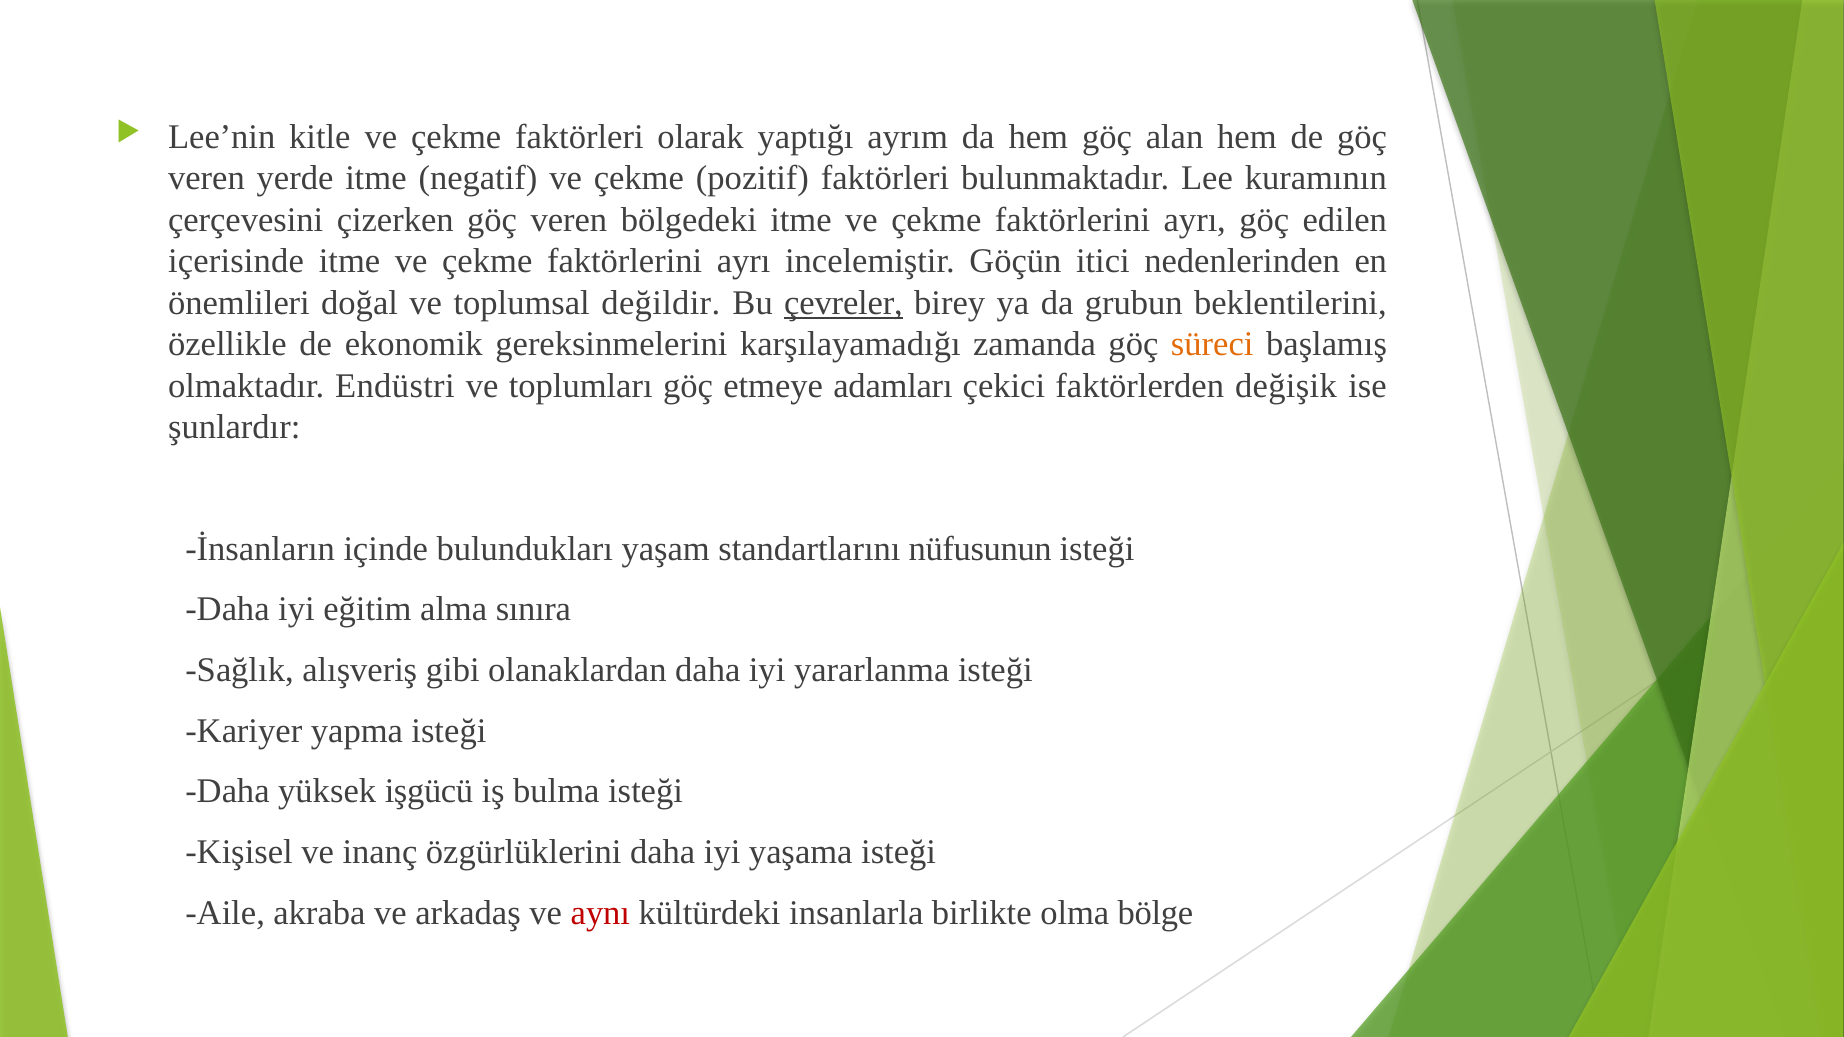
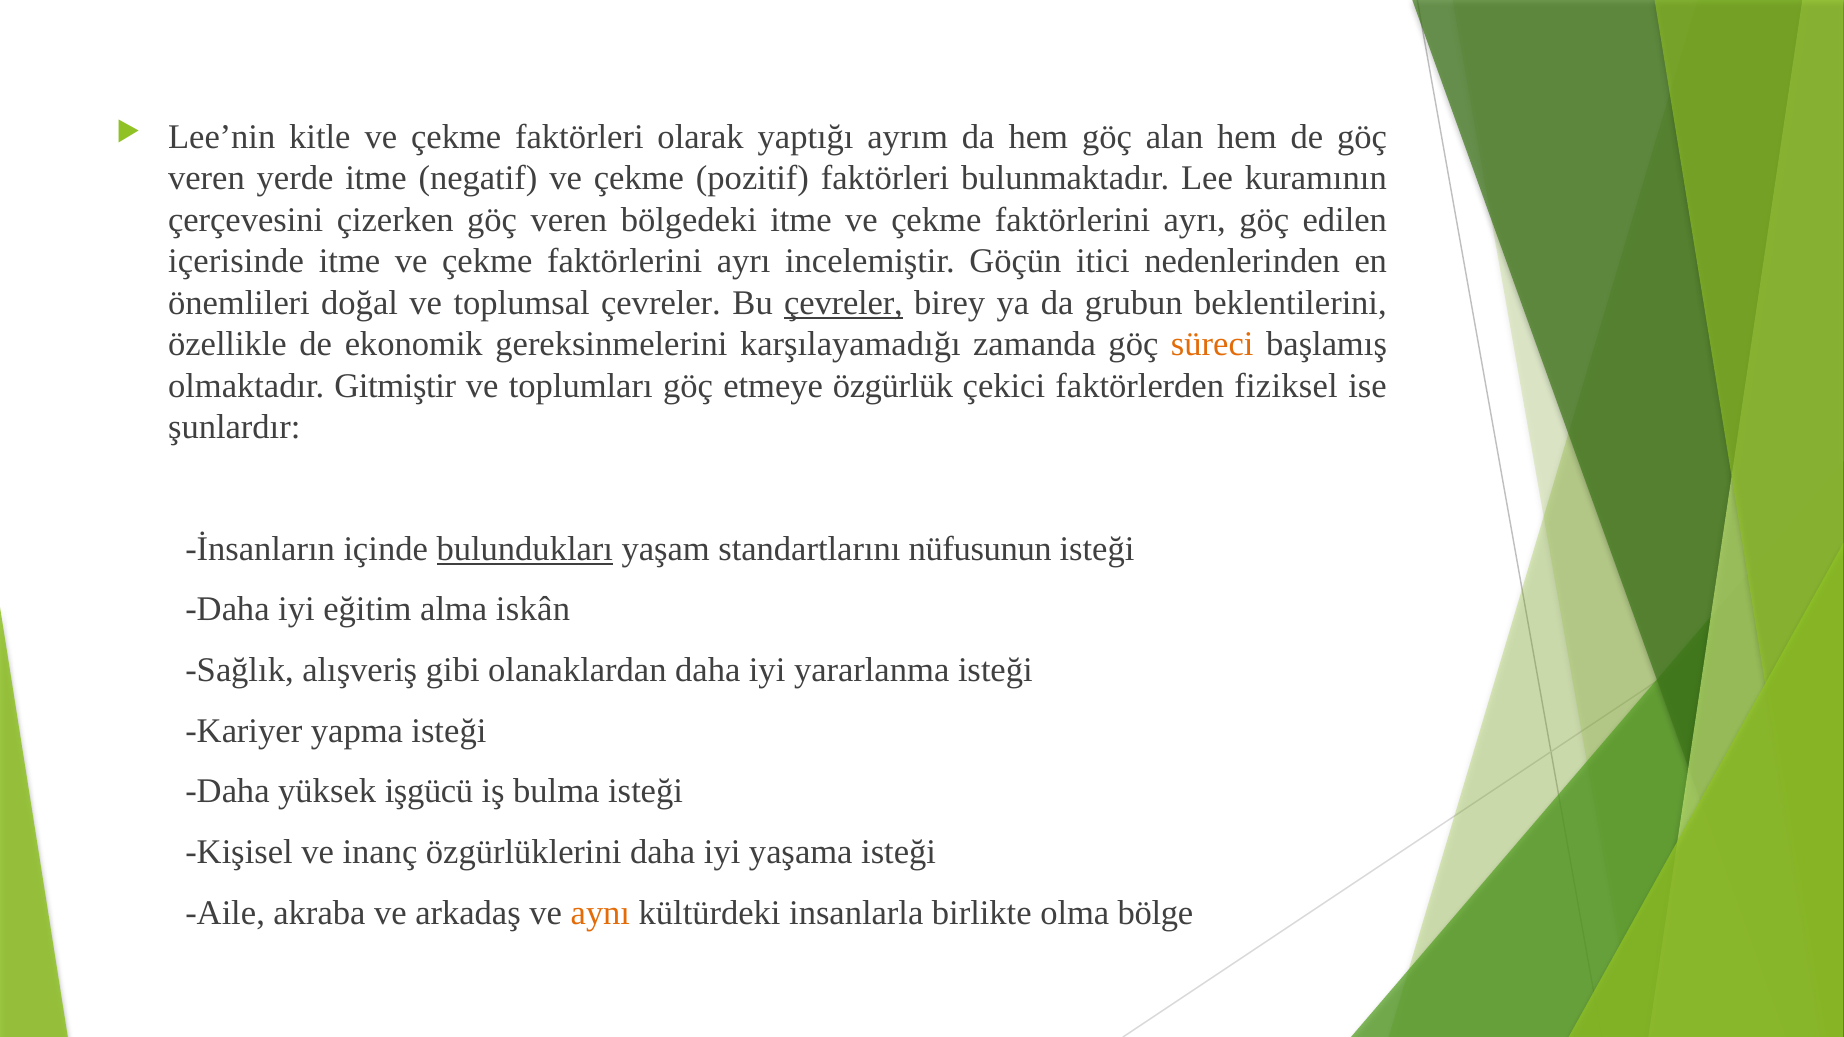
toplumsal değildir: değildir -> çevreler (661, 303)
Endüstri: Endüstri -> Gitmiştir (395, 386)
adamları: adamları -> özgürlük (893, 386)
değişik: değişik -> fiziksel (1286, 386)
bulundukları underline: none -> present (525, 549)
sınıra: sınıra -> iskân (533, 610)
aynı colour: red -> orange (600, 913)
